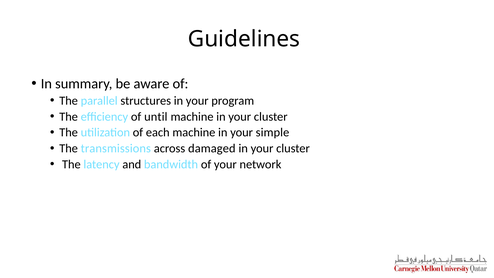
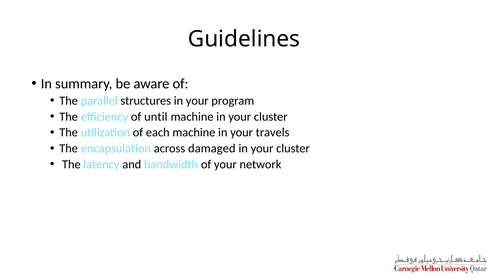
simple: simple -> travels (273, 132)
transmissions: transmissions -> encapsulation (116, 148)
